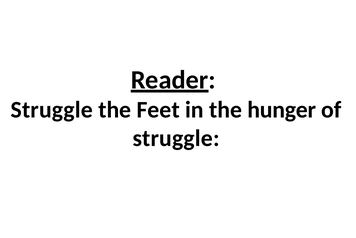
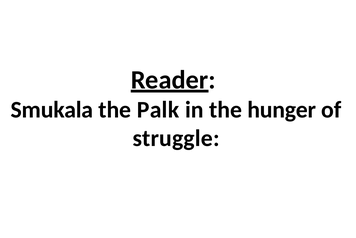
Struggle: Struggle -> Smukala (52, 109)
Feet: Feet -> Palk (158, 109)
